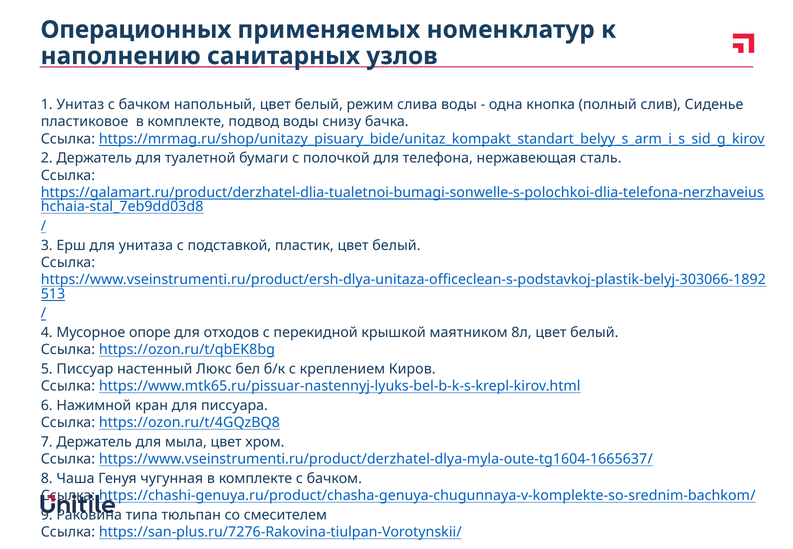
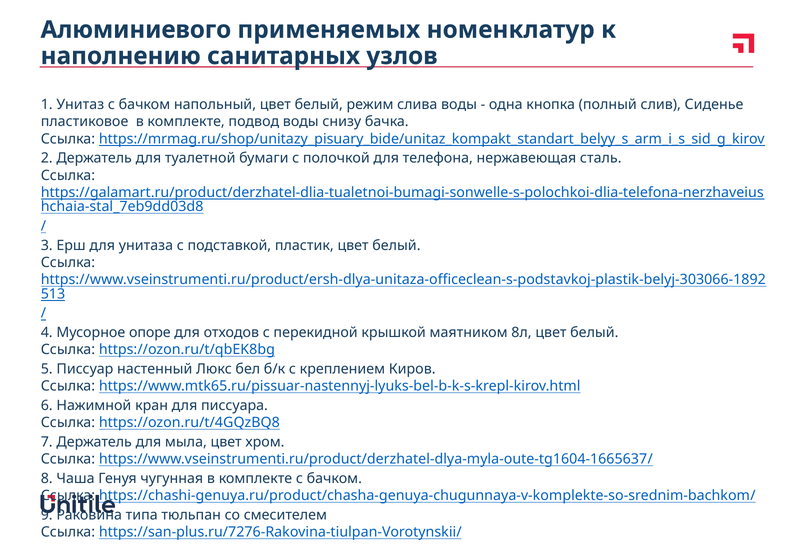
Операционных: Операционных -> Алюминиевого (136, 30)
